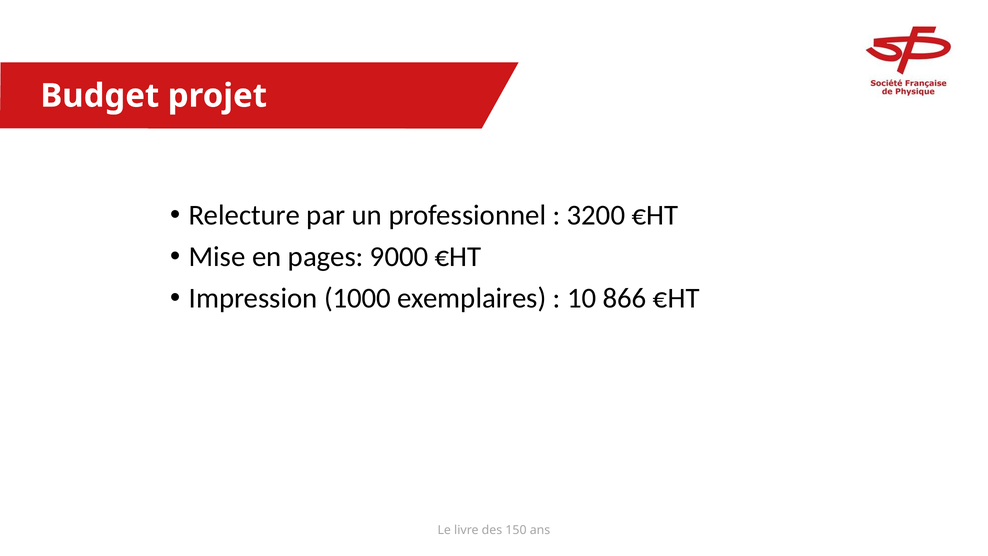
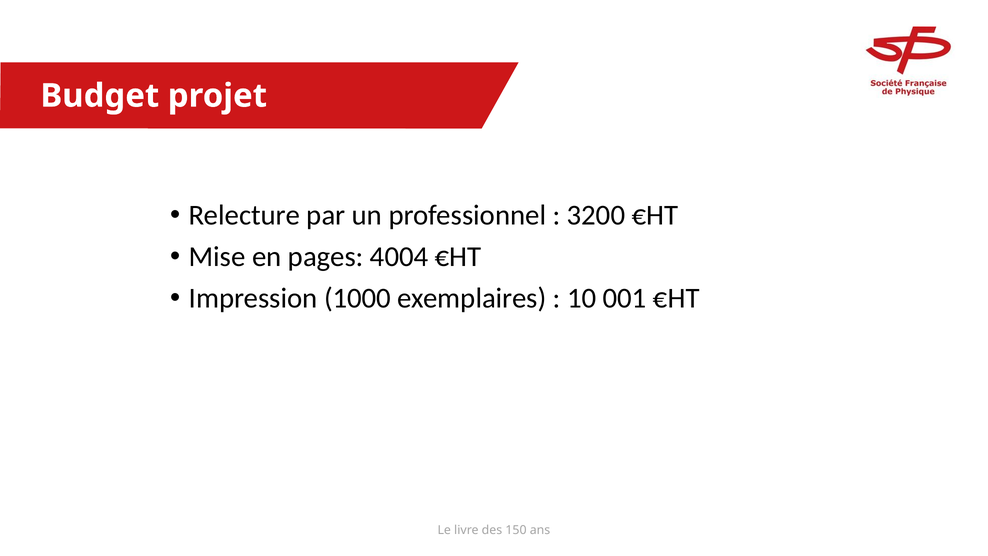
9000: 9000 -> 4004 (399, 257)
866: 866 -> 001 (625, 298)
